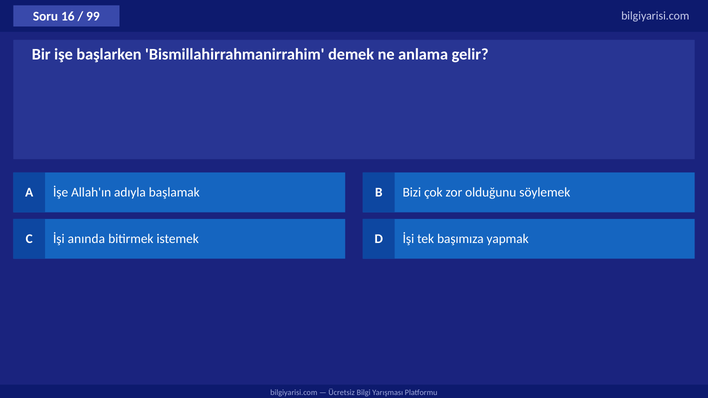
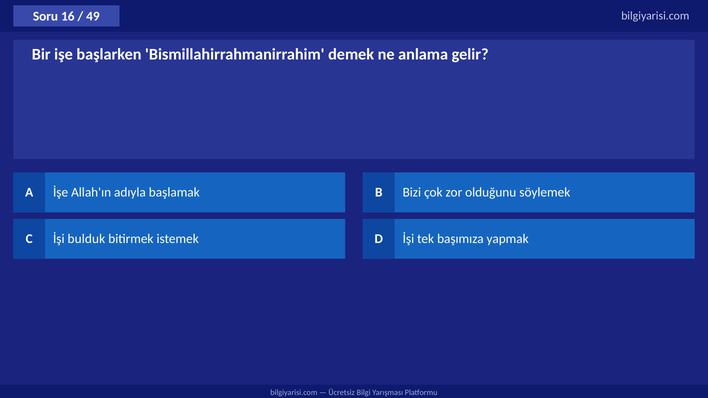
99: 99 -> 49 (93, 16)
anında: anında -> bulduk (86, 239)
